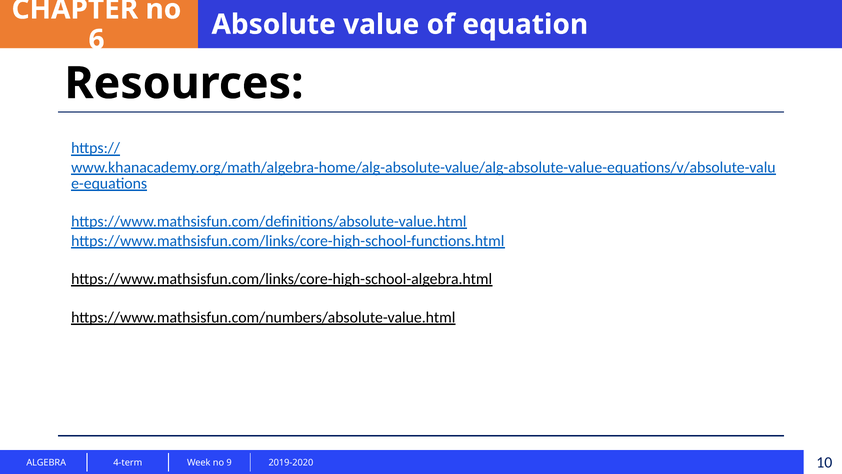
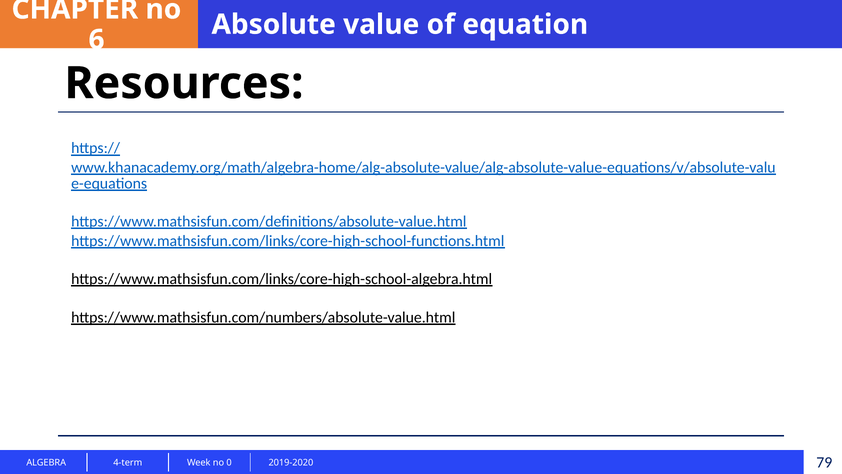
9: 9 -> 0 (229, 462)
10: 10 -> 79 (824, 462)
